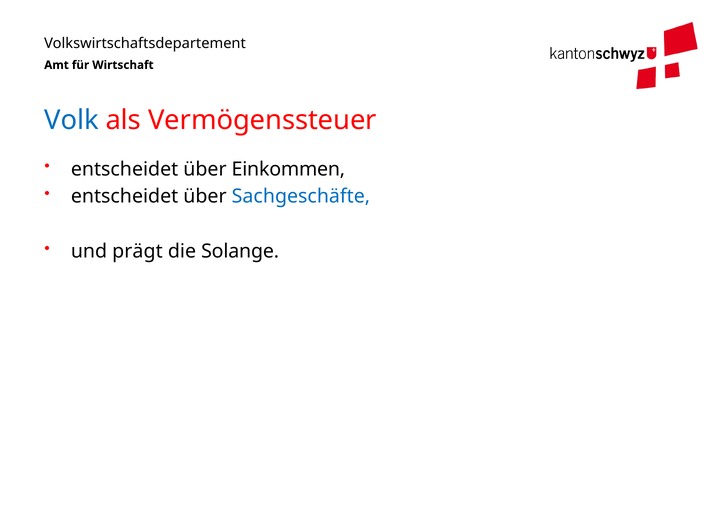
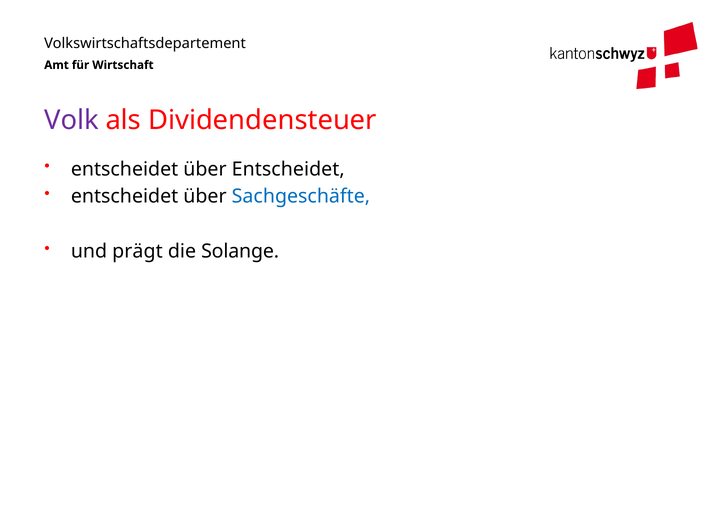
Volk colour: blue -> purple (72, 120)
Vermögenssteuer: Vermögenssteuer -> Dividendensteuer (262, 120)
über Einkommen: Einkommen -> Entscheidet (288, 169)
